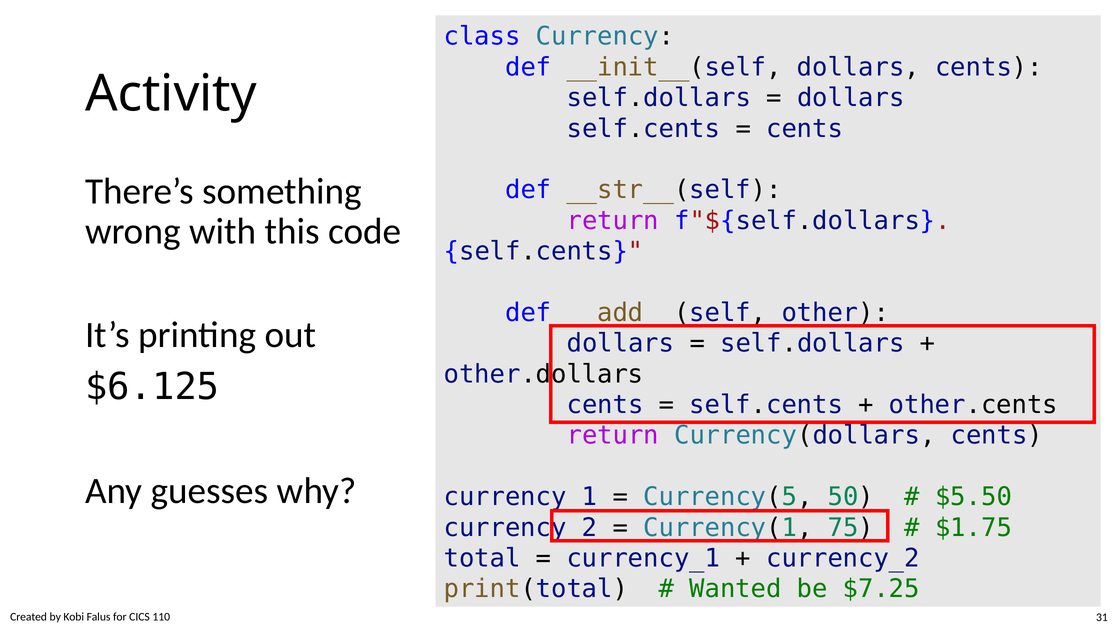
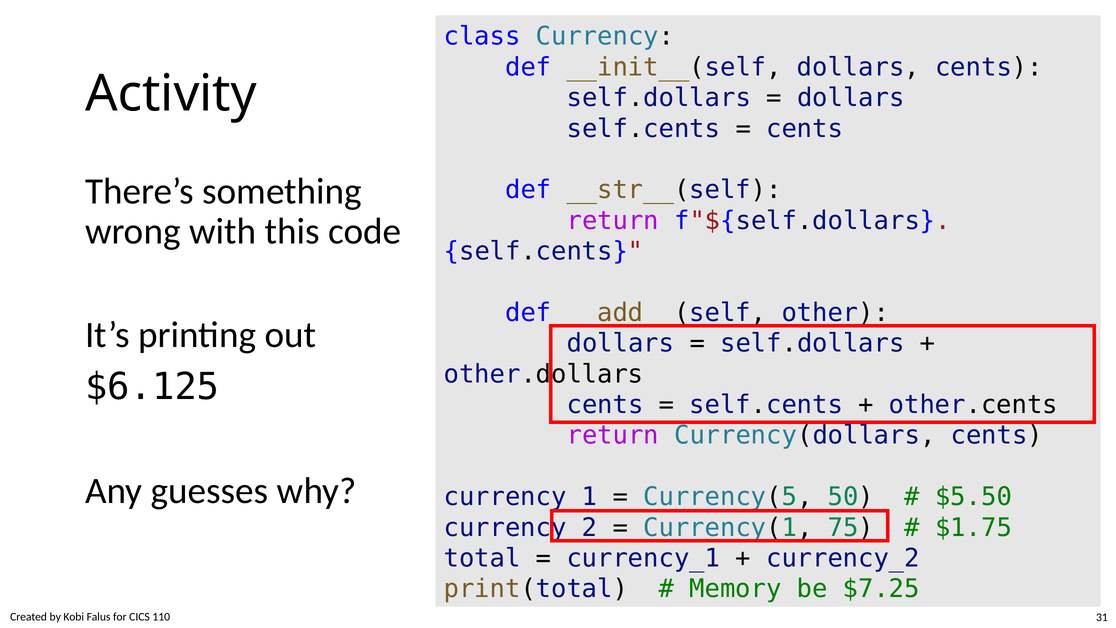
Wanted: Wanted -> Memory (735, 589)
